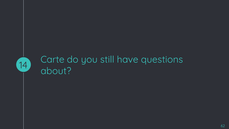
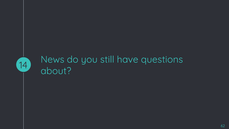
Carte: Carte -> News (52, 59)
